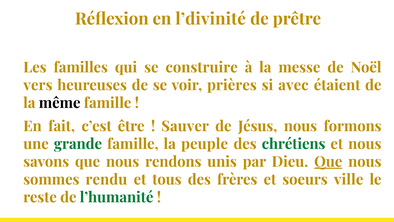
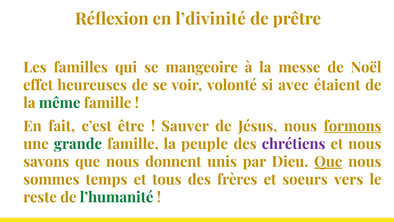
construire: construire -> mangeoire (202, 67)
vers: vers -> effet (38, 85)
prières: prières -> volonté (232, 85)
même colour: black -> green (60, 103)
formons underline: none -> present (353, 126)
chrétiens colour: green -> purple (294, 144)
rendons: rendons -> donnent (173, 162)
rendu: rendu -> temps (106, 179)
ville: ville -> vers (349, 179)
